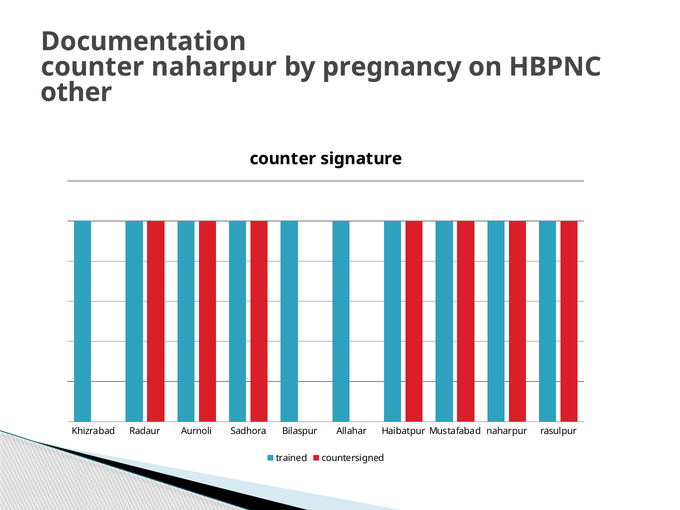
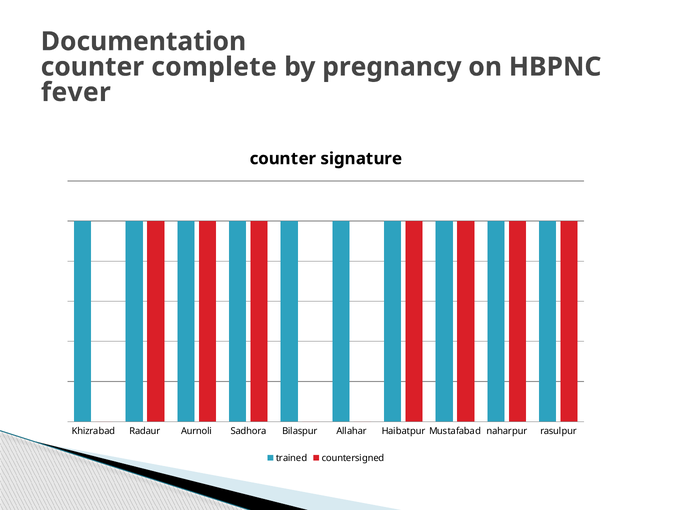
counter naharpur: naharpur -> complete (214, 67)
other: other -> fever (76, 92)
